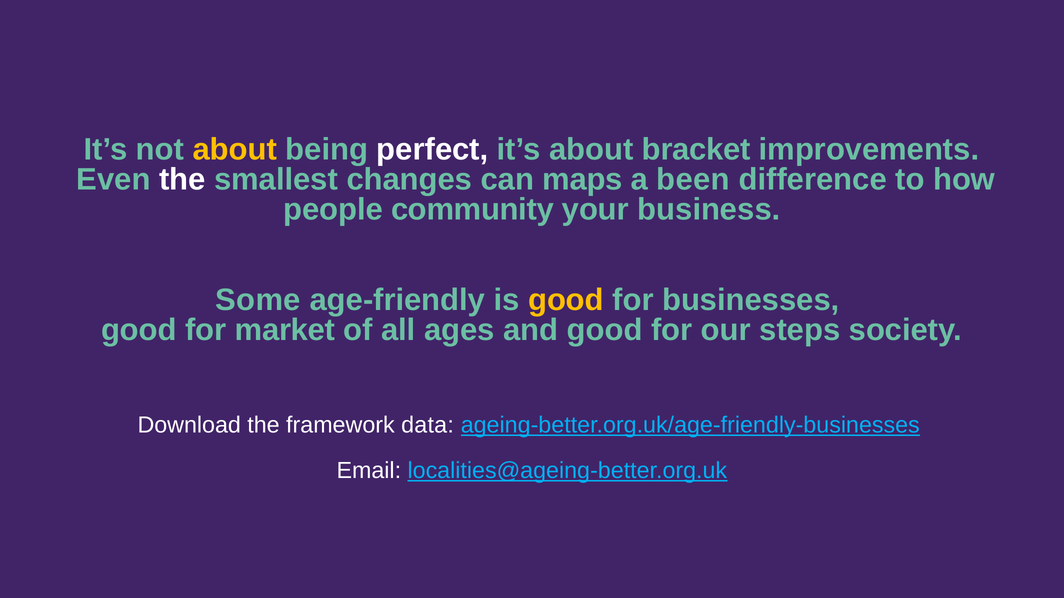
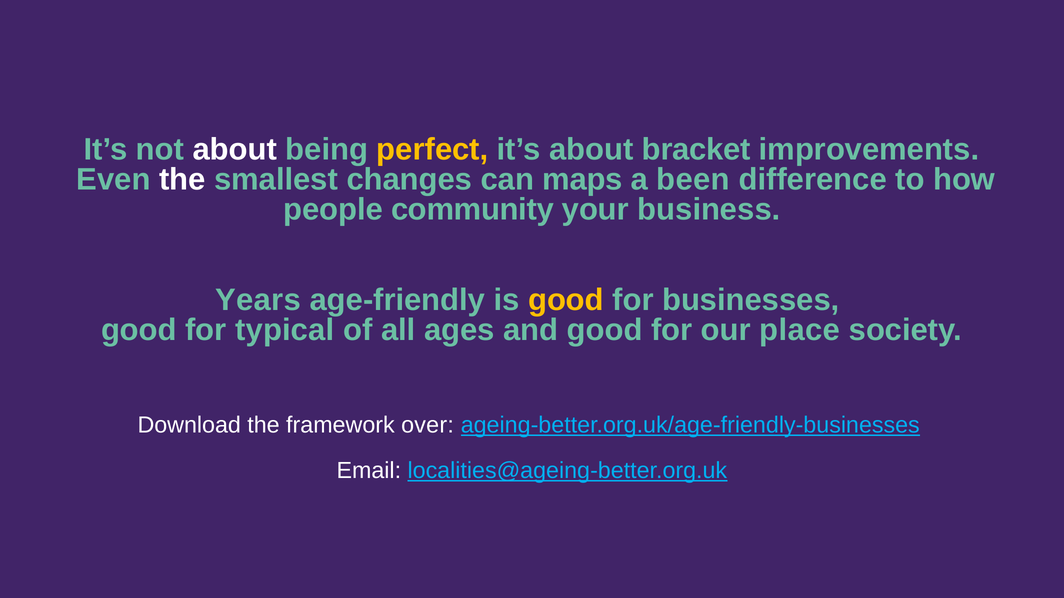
about colour: yellow -> white (235, 150)
perfect colour: white -> yellow (432, 150)
Some: Some -> Years (258, 300)
market: market -> typical (285, 330)
steps: steps -> place (800, 330)
data: data -> over (428, 425)
